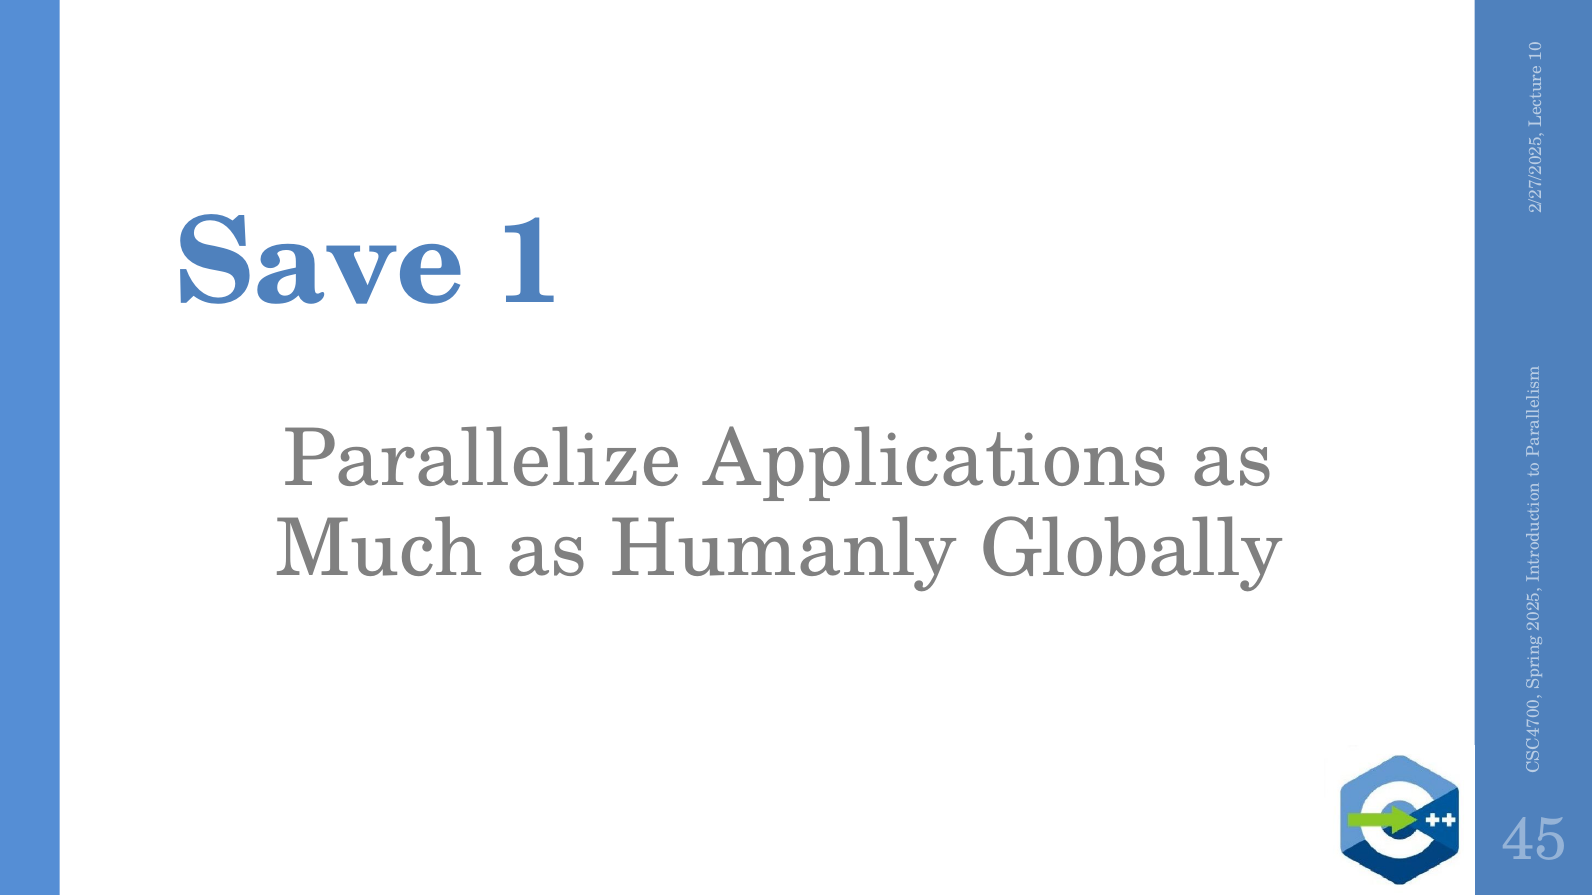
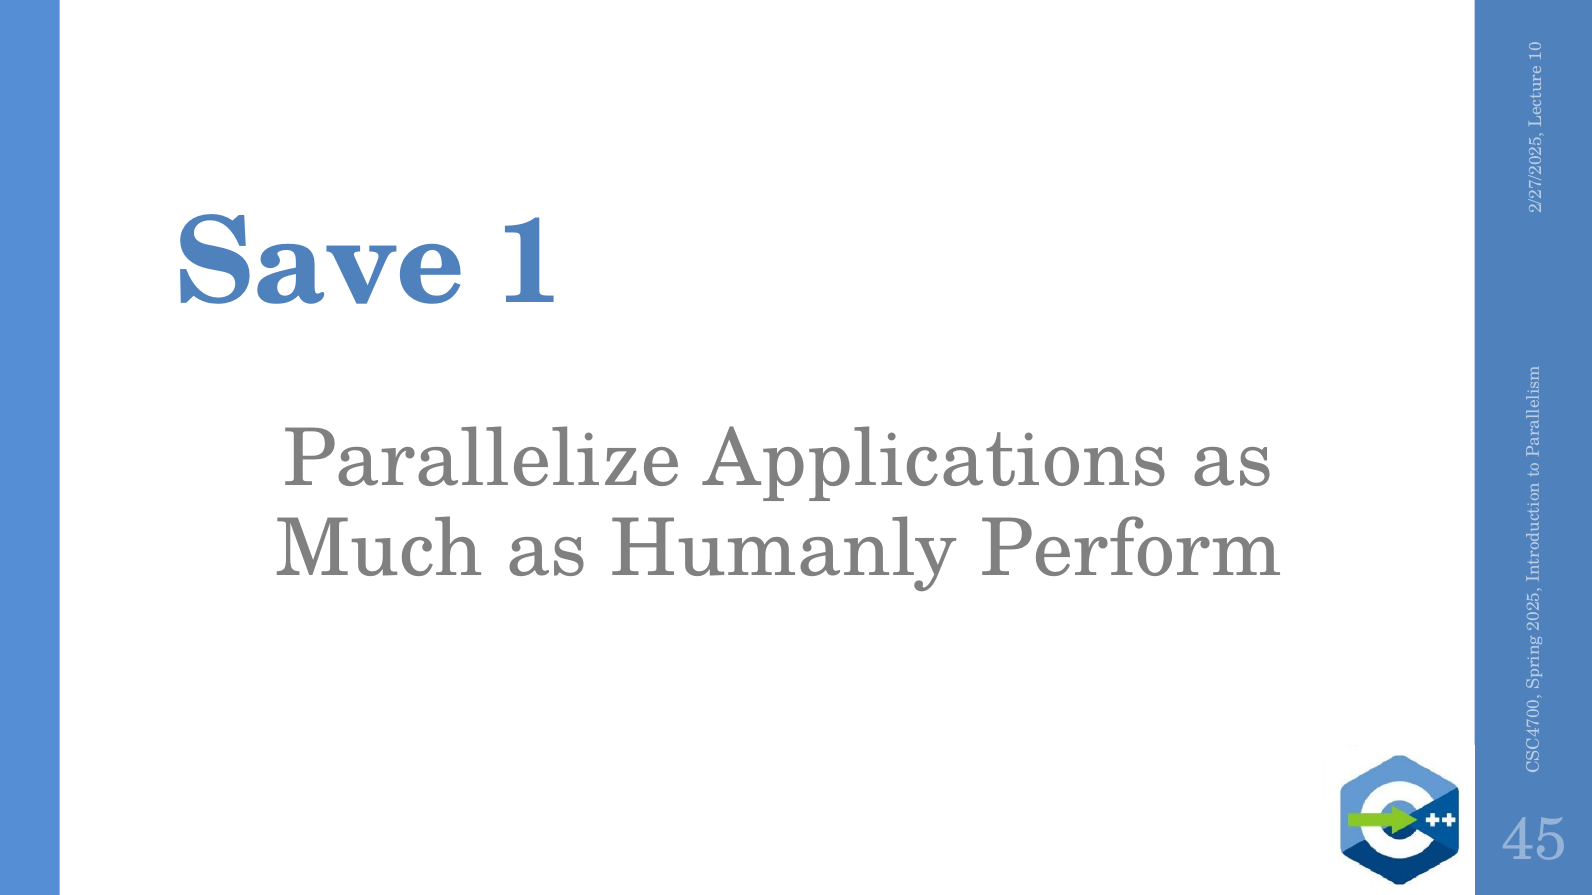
Globally: Globally -> Perform (1131, 550)
